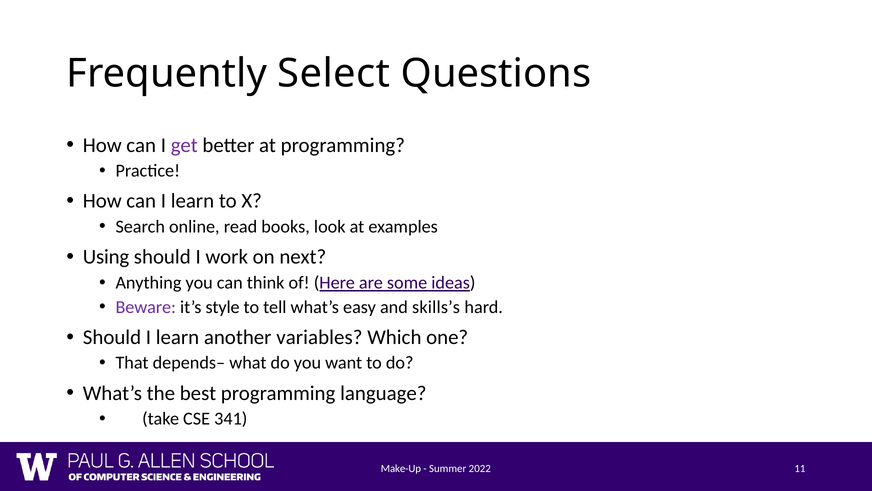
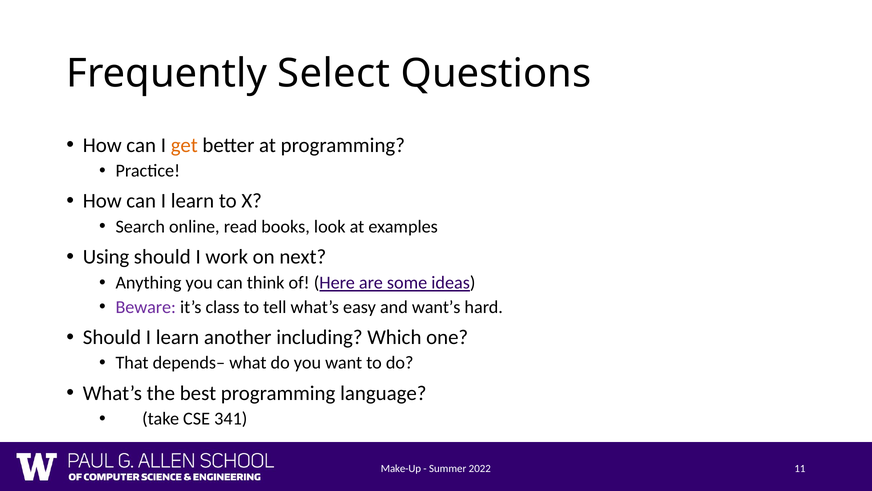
get colour: purple -> orange (184, 145)
style: style -> class (223, 307)
skills’s: skills’s -> want’s (436, 307)
variables: variables -> including (319, 337)
